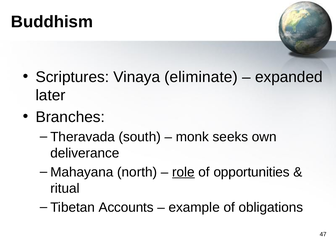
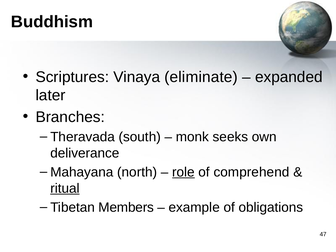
opportunities: opportunities -> comprehend (251, 172)
ritual underline: none -> present (65, 188)
Accounts: Accounts -> Members (126, 207)
